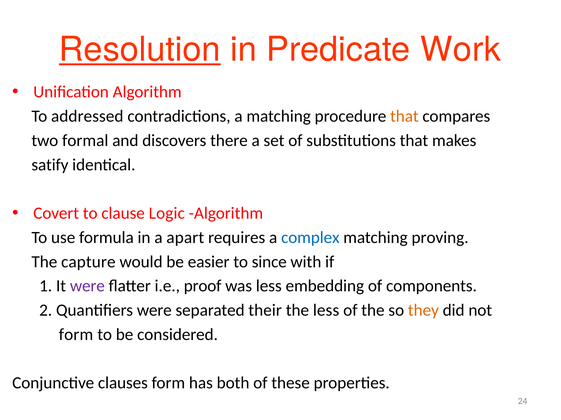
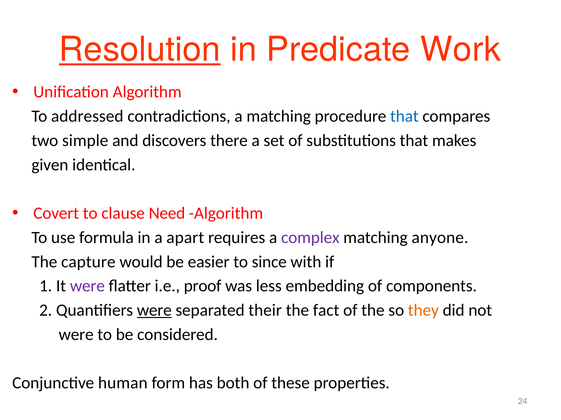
that colour: orange -> blue (404, 116)
formal: formal -> simple (85, 141)
satify: satify -> given (50, 165)
Logic: Logic -> Need (167, 214)
complex colour: blue -> purple (310, 238)
proving: proving -> anyone (440, 238)
were underline: none -> present (154, 311)
the less: less -> fact (326, 311)
form: form -> were (76, 335)
clauses: clauses -> human (123, 384)
